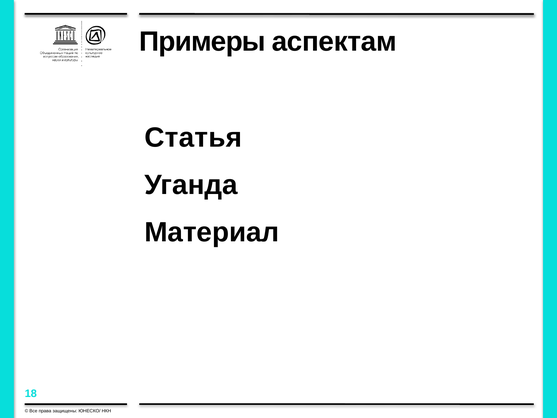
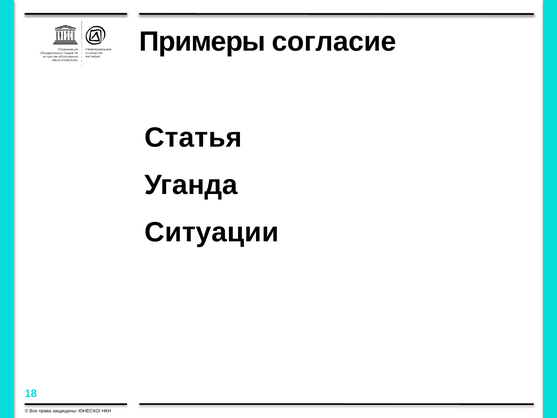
аспектам: аспектам -> согласие (334, 41)
Материал: Материал -> Ситуации (212, 232)
